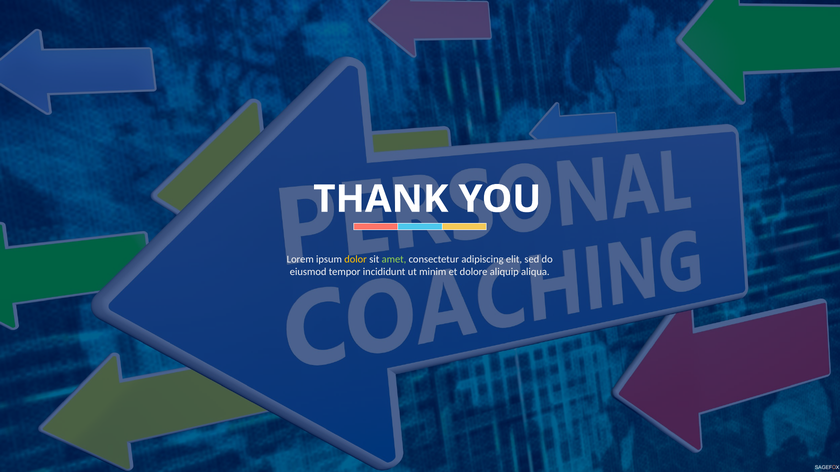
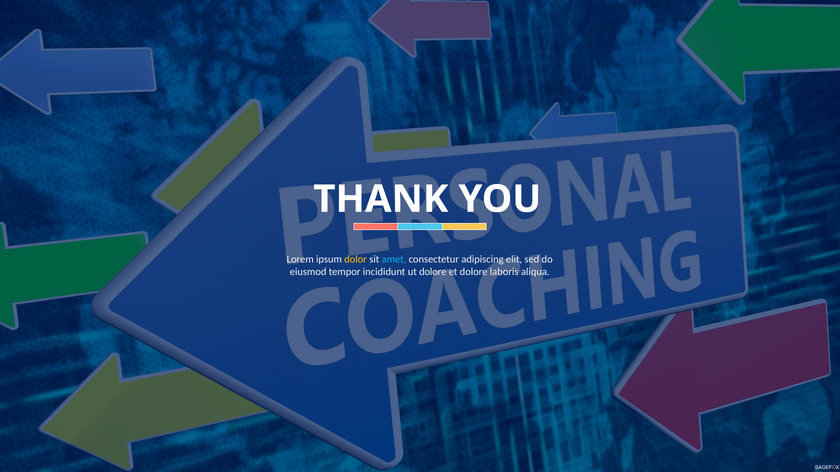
amet colour: light green -> light blue (394, 259)
ut minim: minim -> dolore (433, 272)
aliquip: aliquip -> laboris (504, 272)
